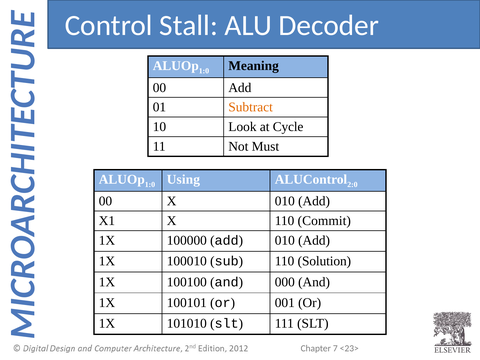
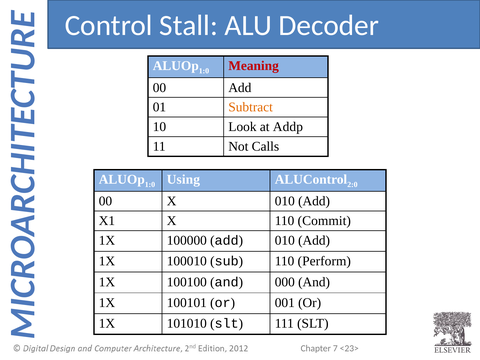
Meaning colour: black -> red (254, 66)
Cycle: Cycle -> Addp (288, 127)
Must: Must -> Calls (265, 146)
Solution: Solution -> Perform (324, 261)
